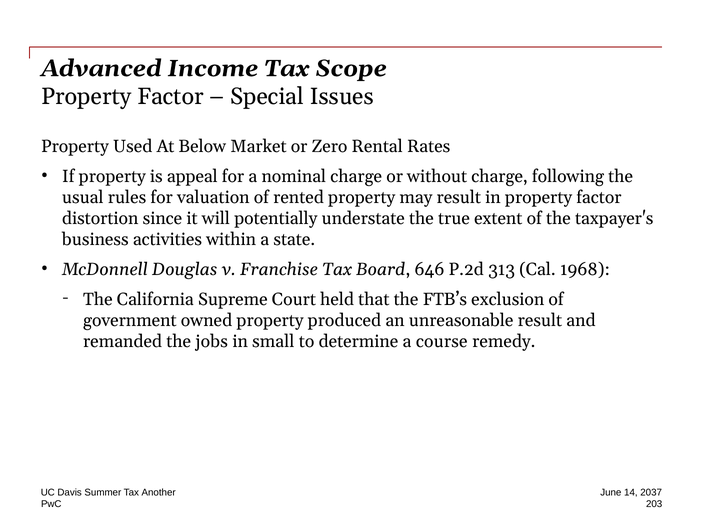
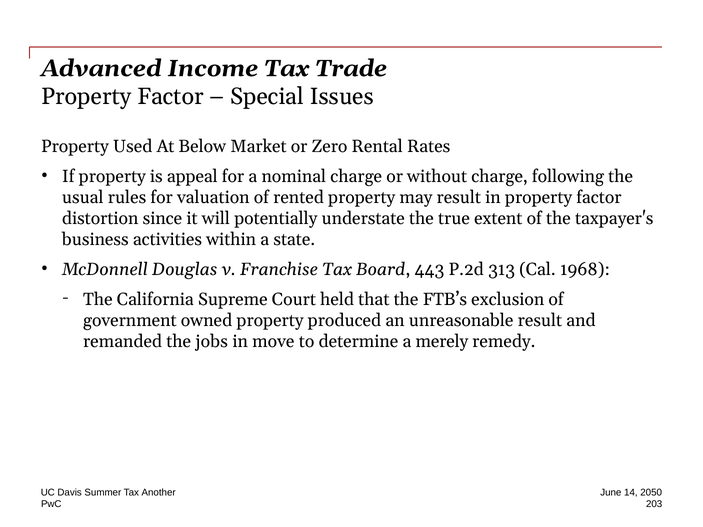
Scope: Scope -> Trade (351, 68)
646: 646 -> 443 (429, 270)
small: small -> move (273, 342)
course: course -> merely (442, 342)
2037: 2037 -> 2050 (651, 493)
